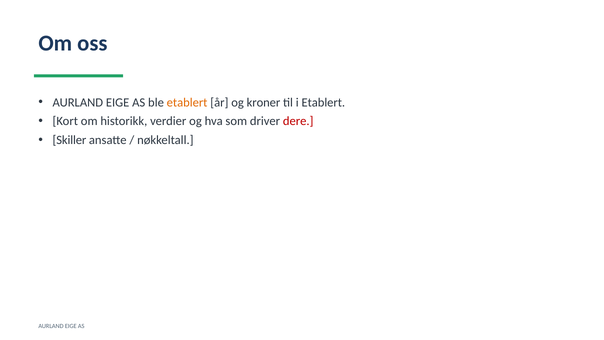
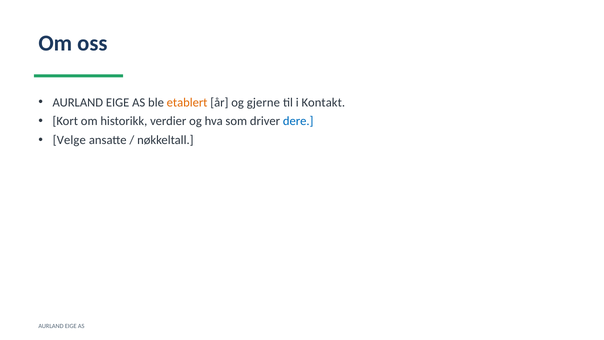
kroner: kroner -> gjerne (263, 102)
i Etablert: Etablert -> Kontakt (323, 102)
dere colour: red -> blue (298, 121)
Skiller: Skiller -> Velge (69, 140)
